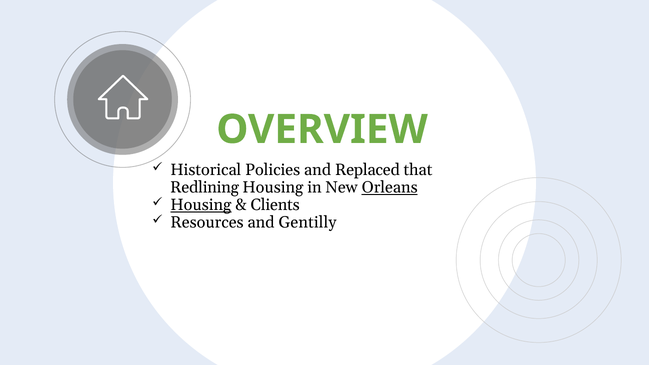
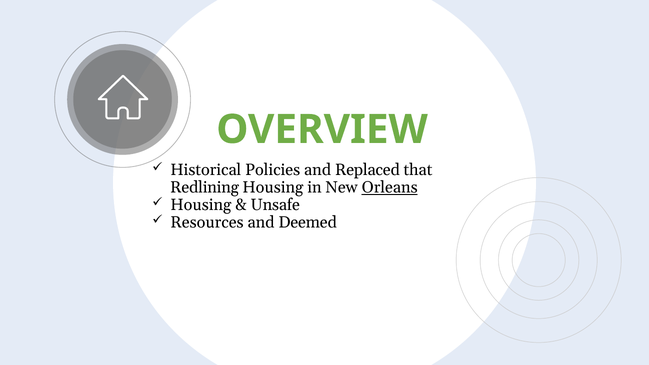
Housing underline: present -> none (201, 205)
Clients: Clients -> Unsafe (275, 205)
Gentilly: Gentilly -> Deemed (308, 223)
